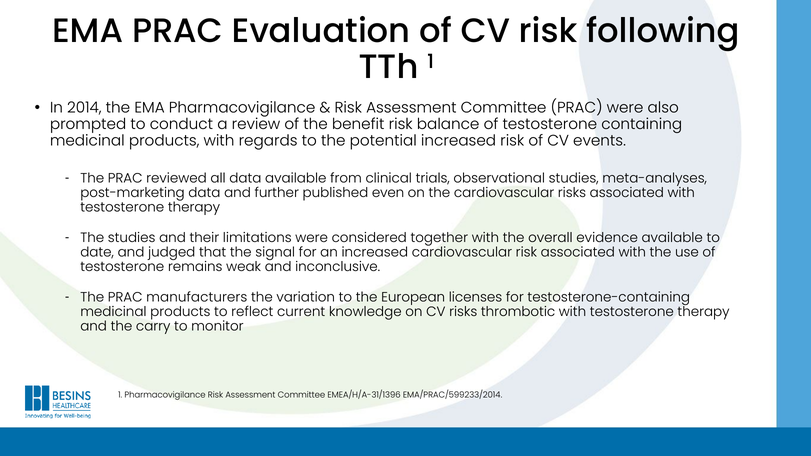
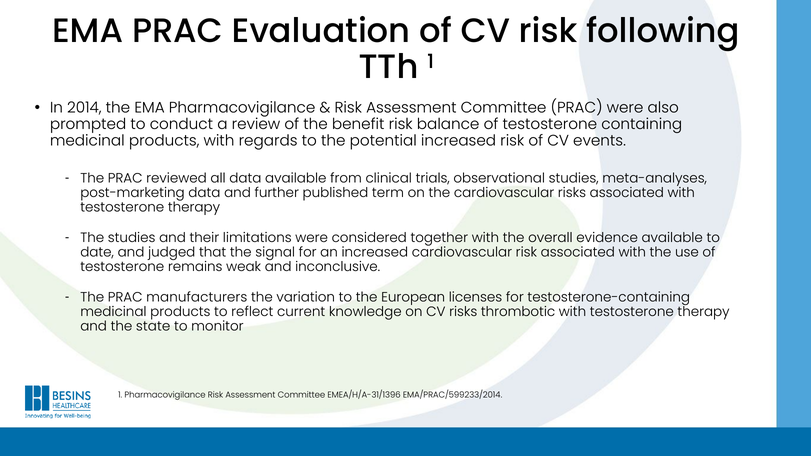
even: even -> term (388, 193)
carry: carry -> state (153, 326)
